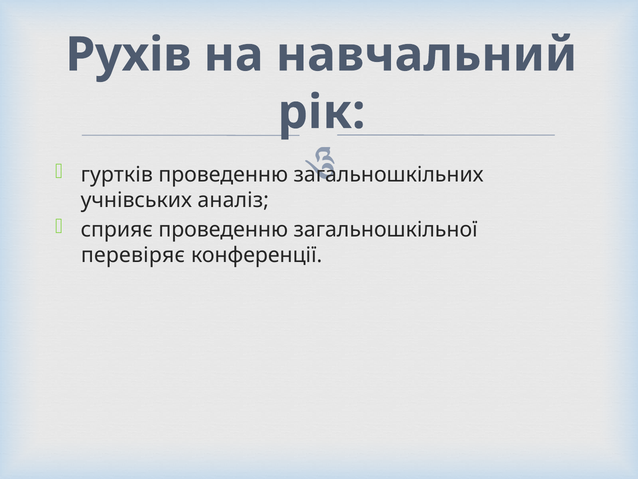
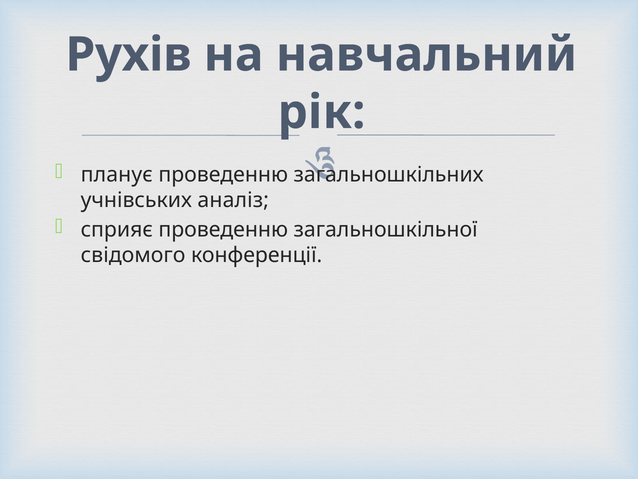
гуртків: гуртків -> планує (117, 174)
перевіряє: перевіряє -> свідомого (133, 255)
